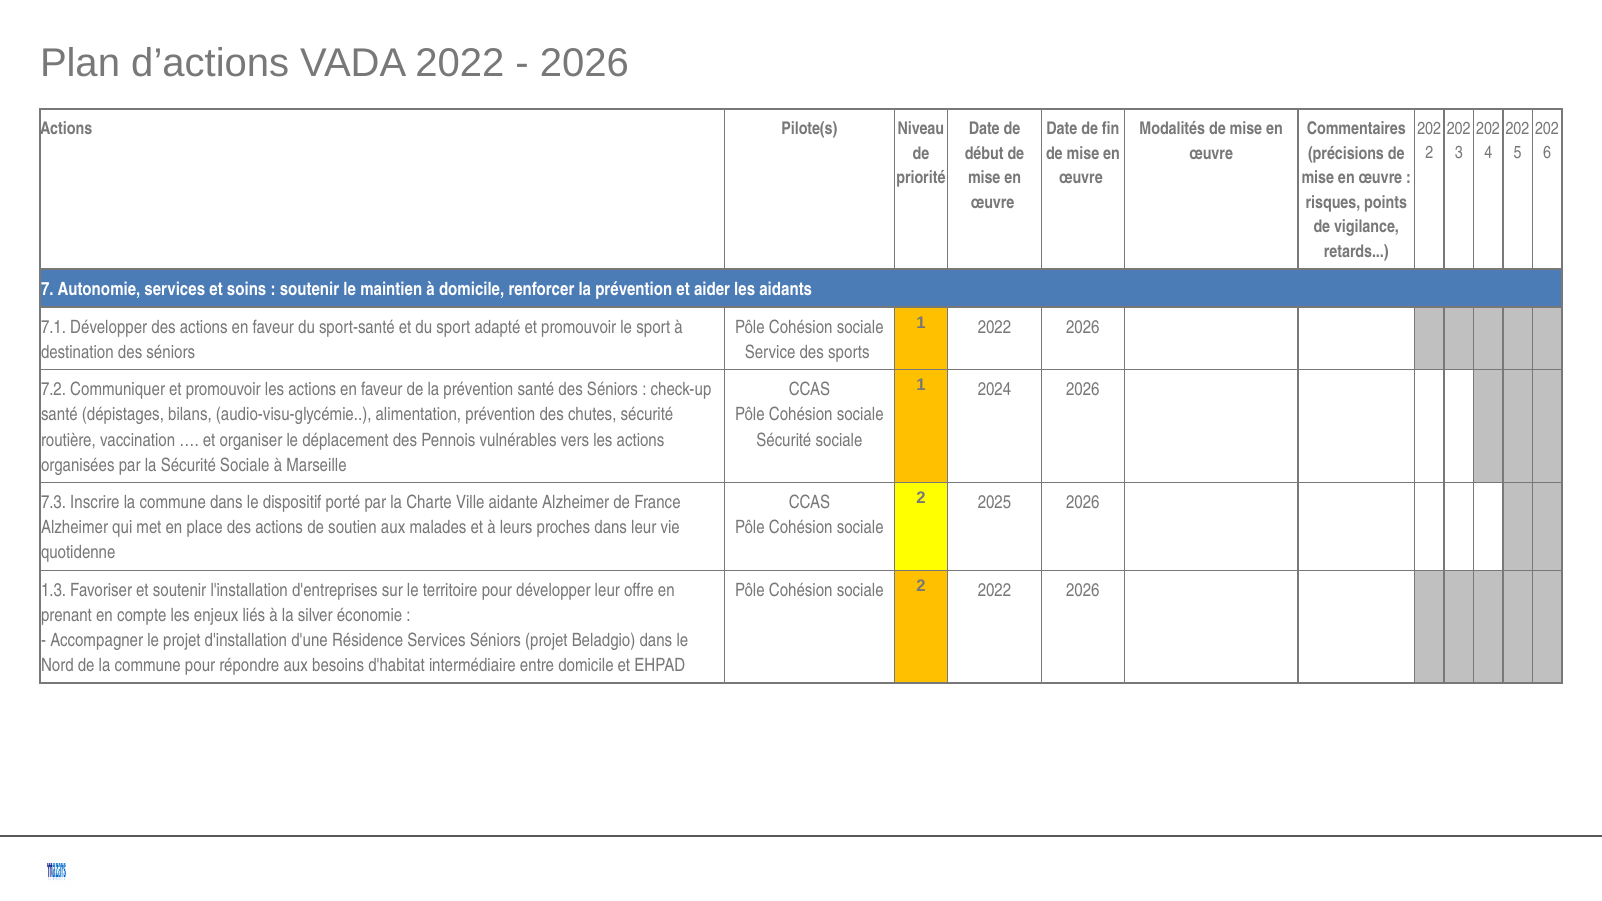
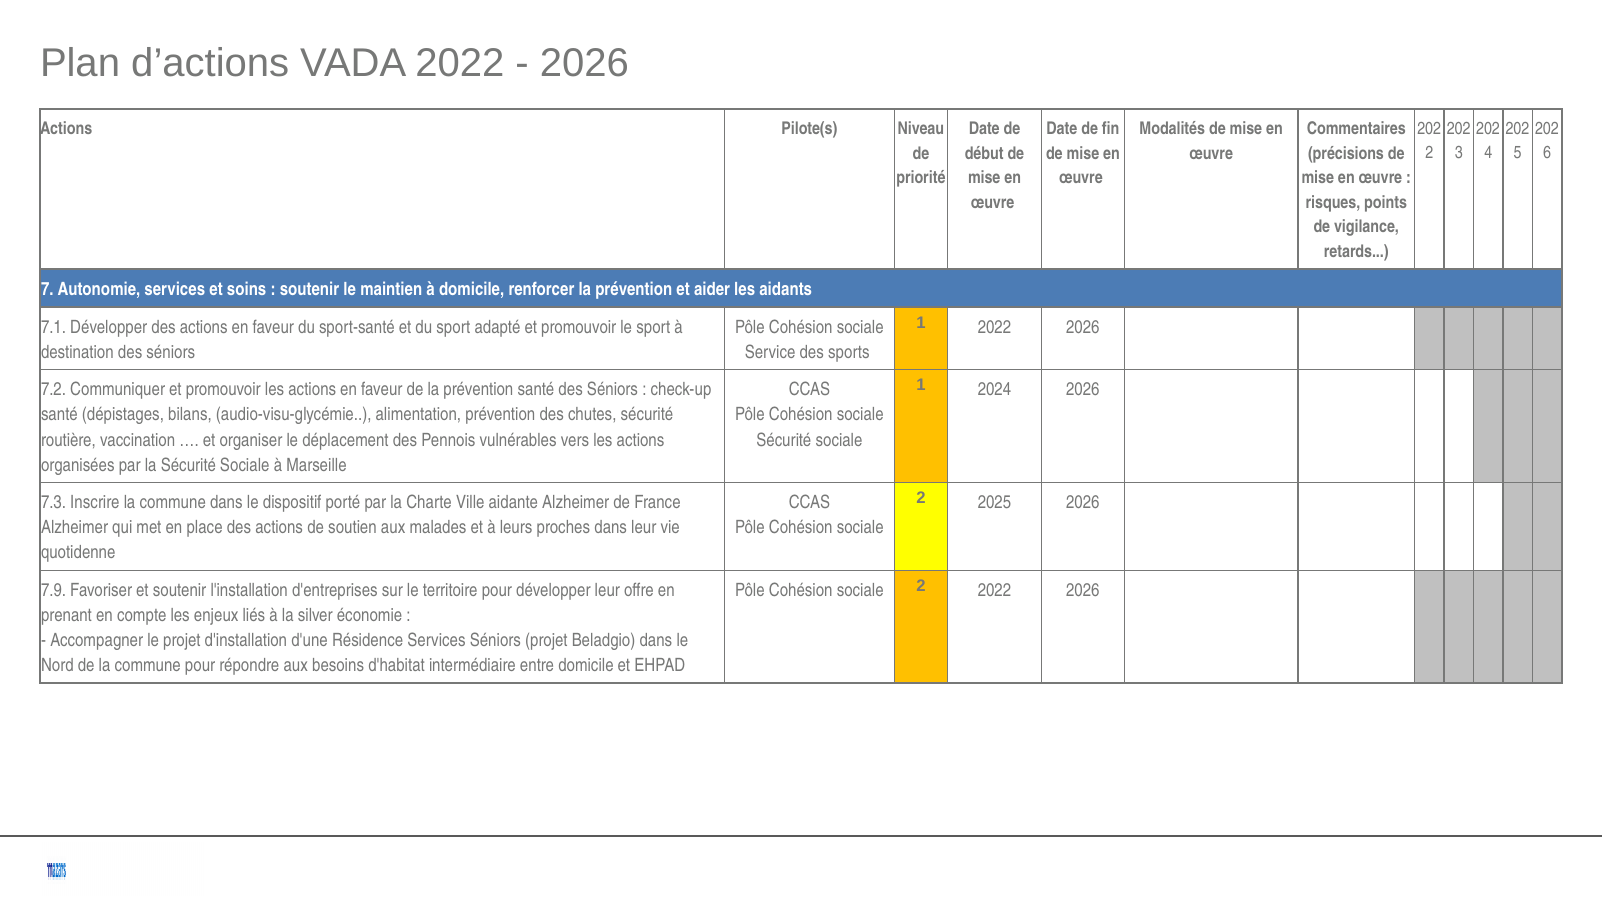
1.3: 1.3 -> 7.9 (54, 590)
